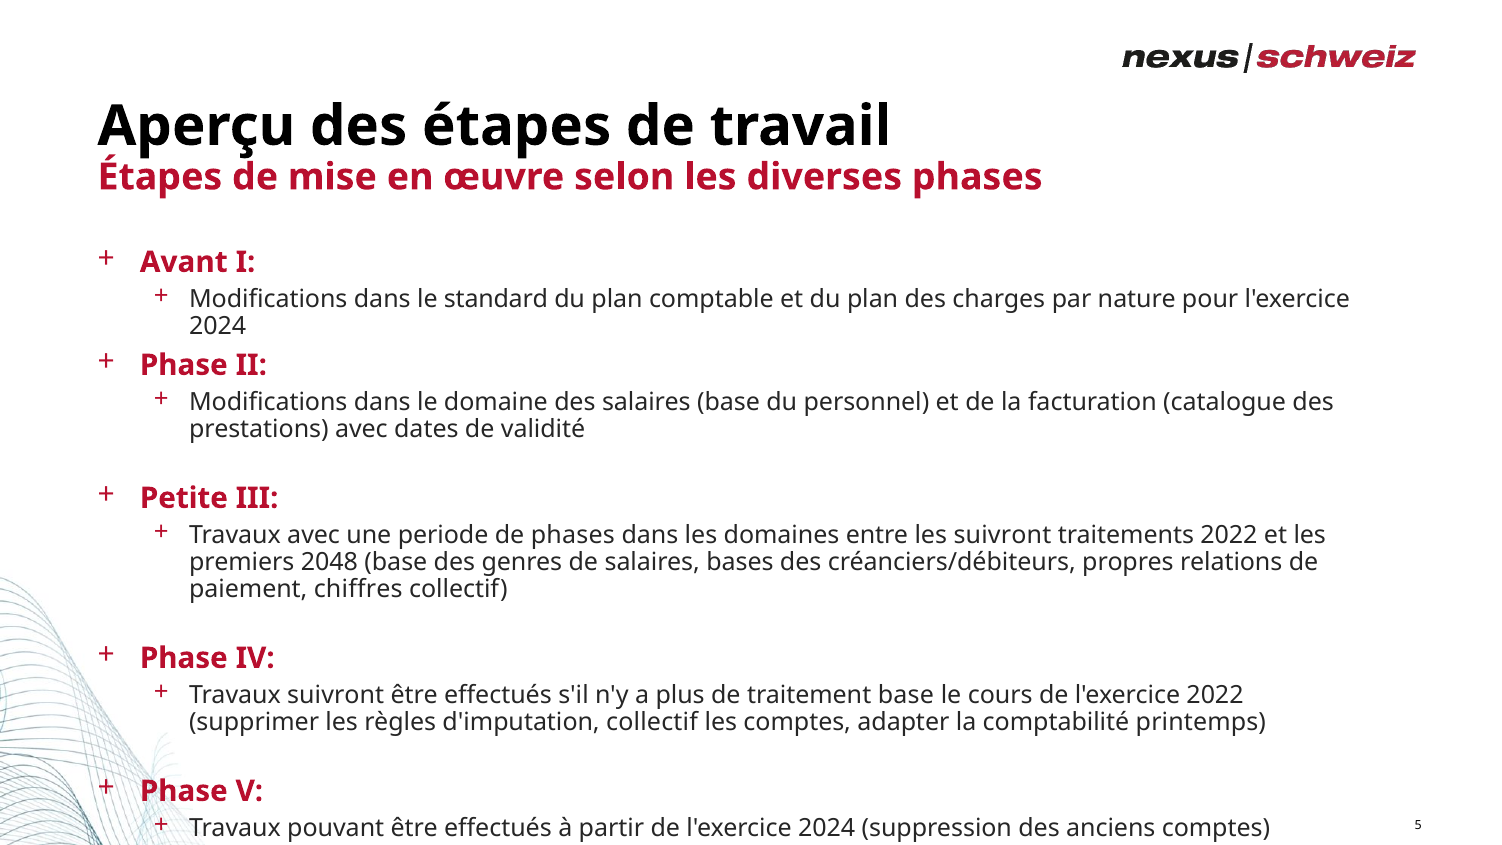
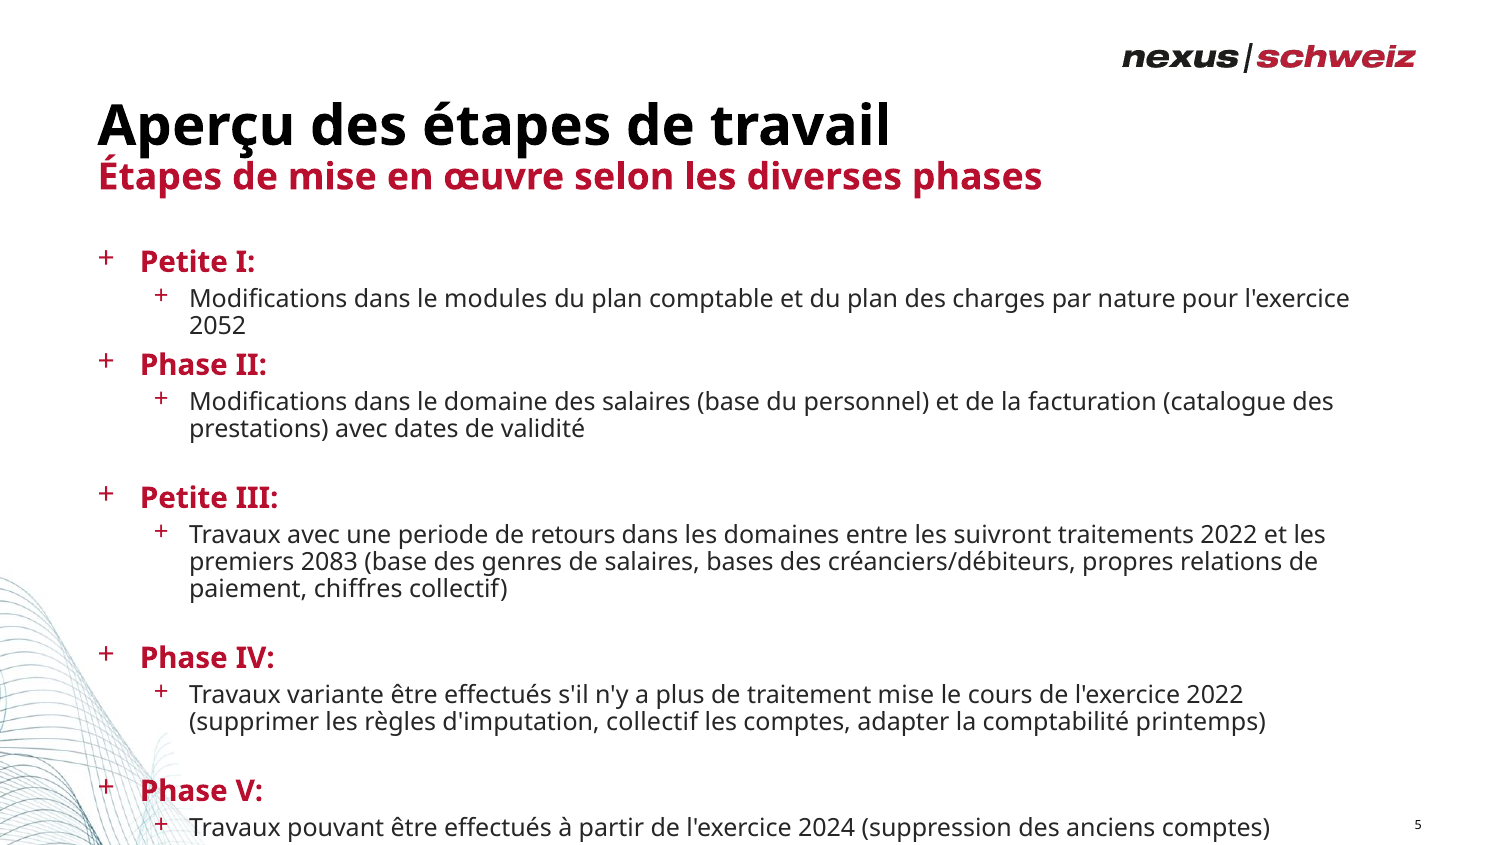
Avant: Avant -> Petite (184, 262)
standard: standard -> modules (496, 299)
2024: 2024 -> 2052 (218, 326)
de phases: phases -> retours (573, 535)
2048: 2048 -> 2083 (329, 562)
Travaux suivront: suivront -> variante (336, 696)
traitement base: base -> mise (906, 696)
